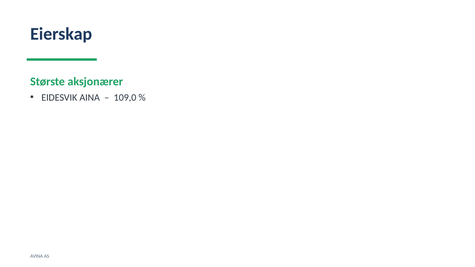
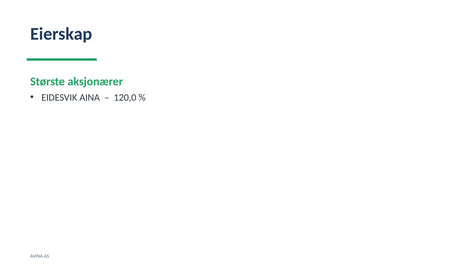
109,0: 109,0 -> 120,0 (125, 98)
